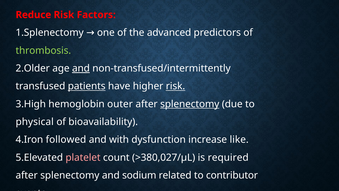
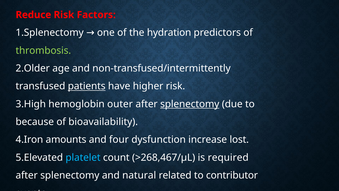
advanced: advanced -> hydration (169, 33)
and underline: present -> none (81, 68)
risk underline: present -> none (176, 86)
physical: physical -> because (35, 122)
followed: followed -> amounts (66, 139)
with: with -> four (119, 139)
like: like -> lost (239, 139)
platelet colour: pink -> light blue (83, 157)
>380,027/µL: >380,027/µL -> >268,467/µL (164, 157)
sodium: sodium -> natural (139, 175)
